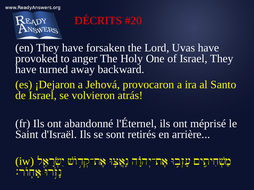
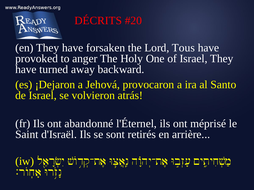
Uvas: Uvas -> Tous (183, 48)
